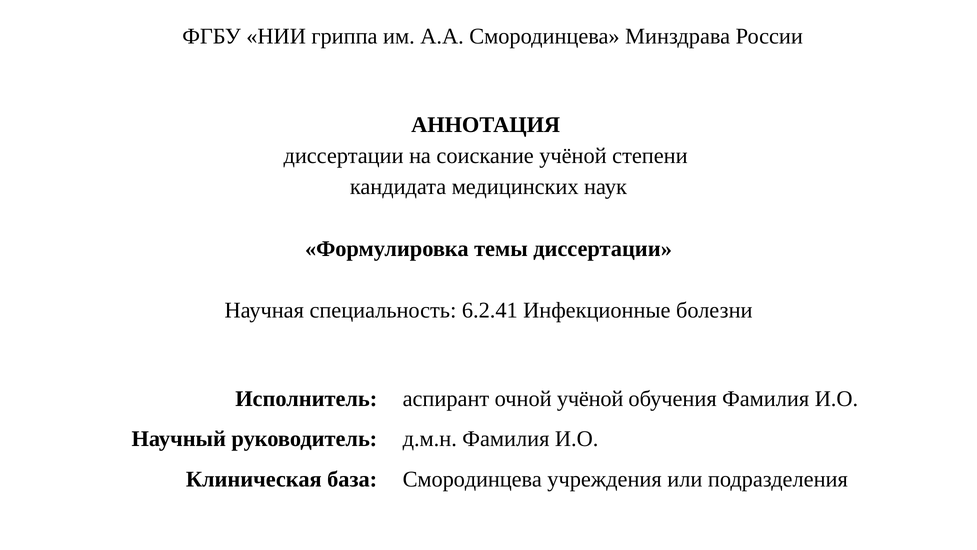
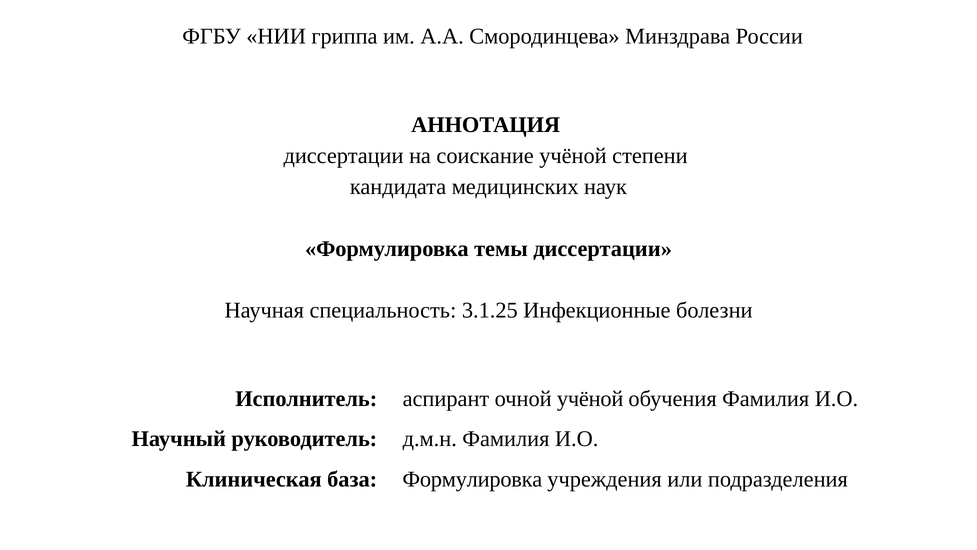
6.2.41: 6.2.41 -> 3.1.25 (490, 310)
база Смородинцева: Смородинцева -> Формулировка (472, 479)
